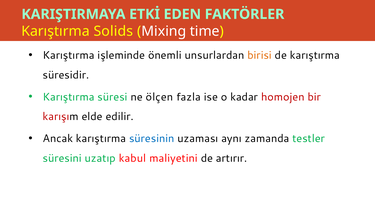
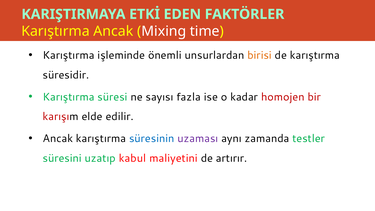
Karıştırma Solids: Solids -> Ancak (113, 31)
ölçen: ölçen -> sayısı (160, 97)
uzaması colour: black -> purple (198, 139)
